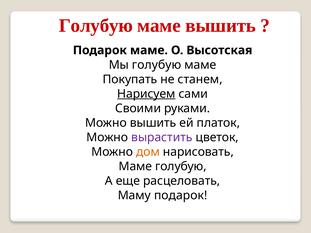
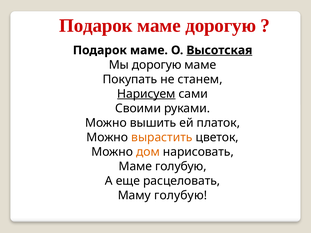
Голубую: Голубую -> Подарок (96, 26)
маме вышить: вышить -> дорогую (221, 26)
Высотская underline: none -> present (219, 50)
Мы голубую: голубую -> дорогую (157, 65)
вырастить colour: purple -> orange (162, 137)
Маму подарок: подарок -> голубую (181, 196)
